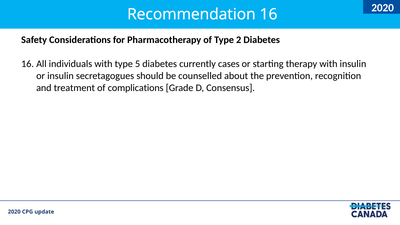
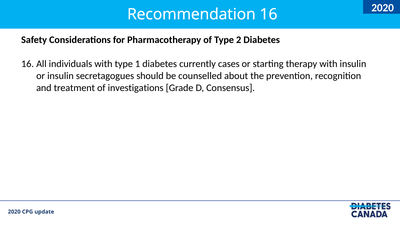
5: 5 -> 1 (138, 64)
complications: complications -> investigations (136, 88)
